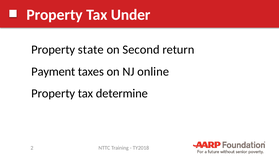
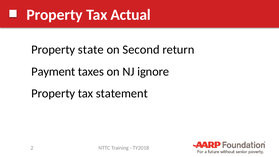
Under: Under -> Actual (131, 15)
online: online -> ignore (153, 72)
determine: determine -> statement (122, 93)
